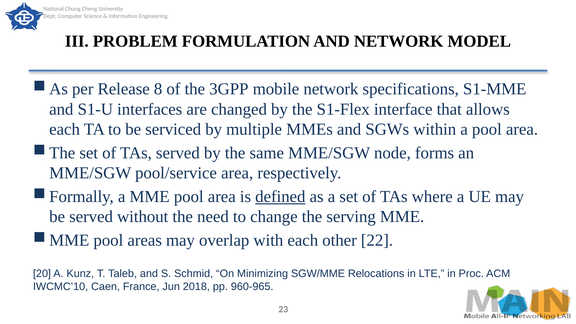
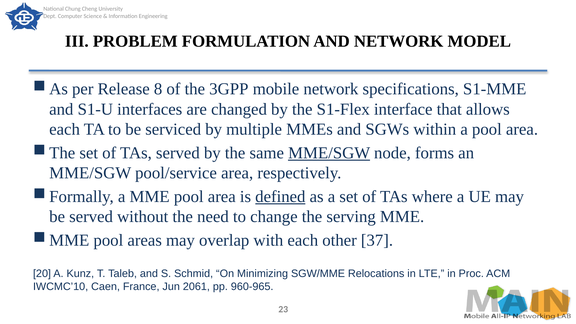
MME/SGW underline: none -> present (329, 153)
22: 22 -> 37 (377, 240)
2018: 2018 -> 2061 (196, 287)
